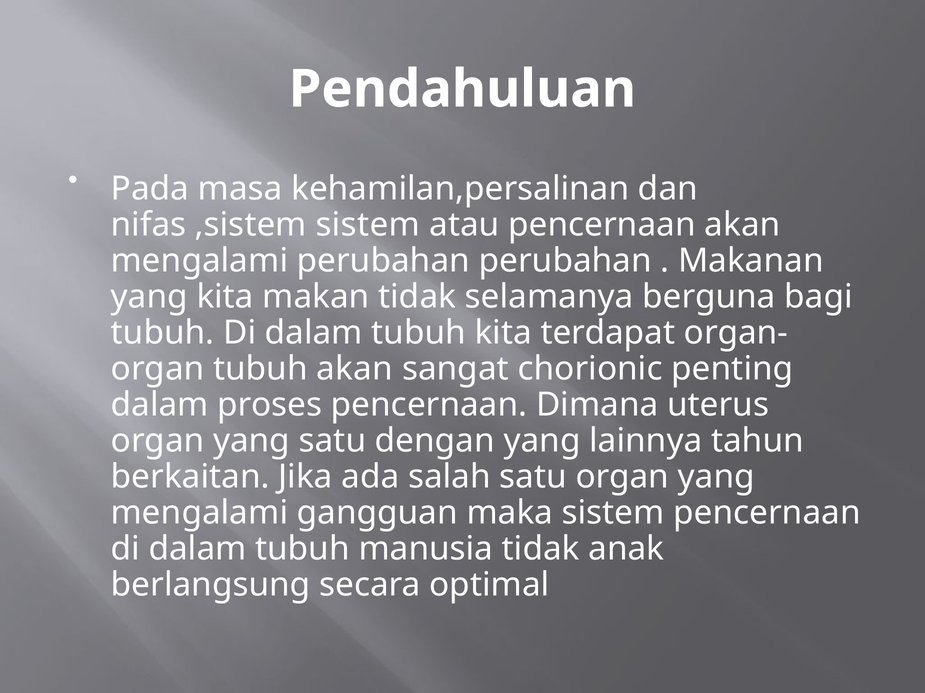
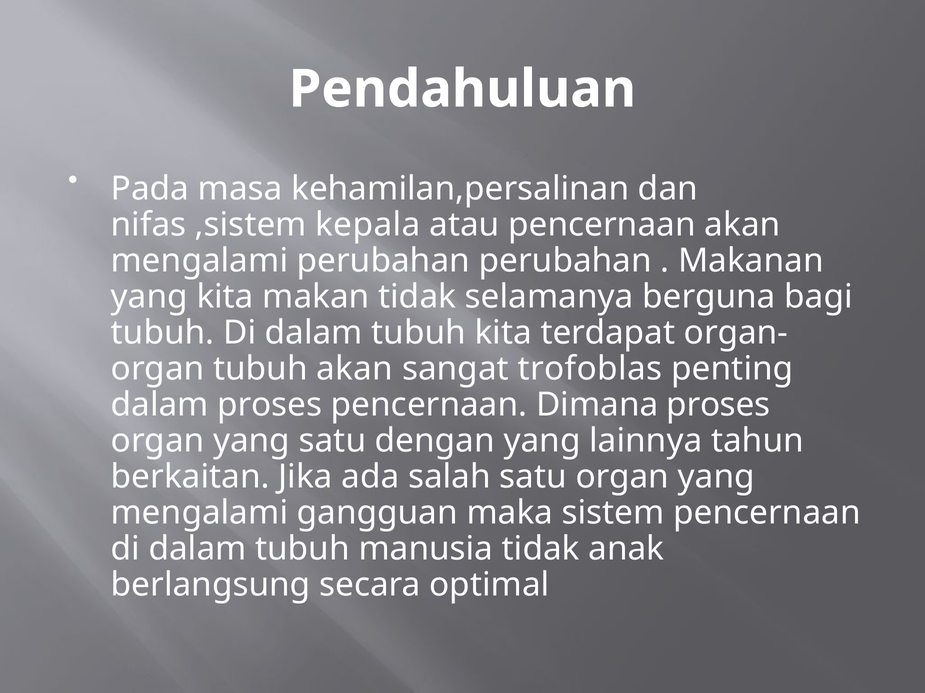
,sistem sistem: sistem -> kepala (368, 225)
chorionic: chorionic -> trofoblas (590, 369)
Dimana uterus: uterus -> proses (718, 405)
